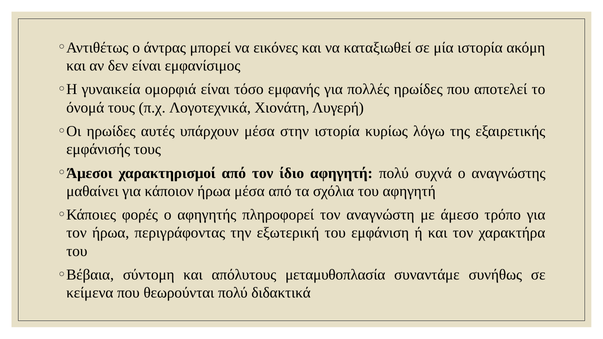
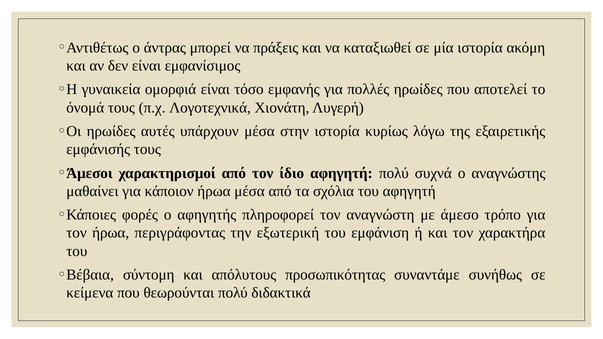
εικόνες: εικόνες -> πράξεις (276, 48)
μεταμυθοπλασία: μεταμυθοπλασία -> προσωπικότητας (335, 275)
